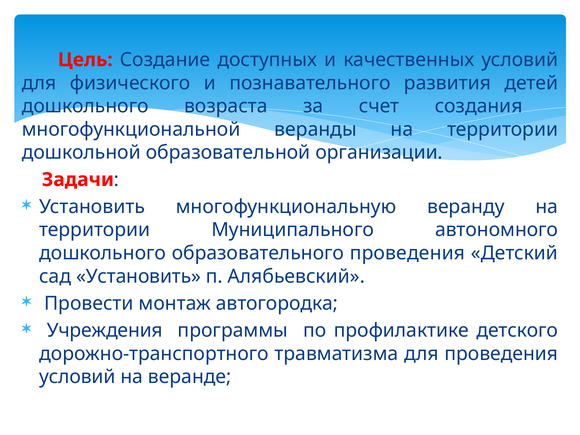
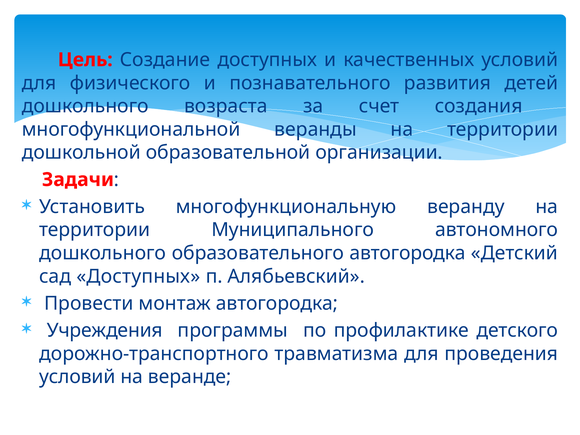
образовательного проведения: проведения -> автогородка (408, 253)
сад Установить: Установить -> Доступных (138, 276)
